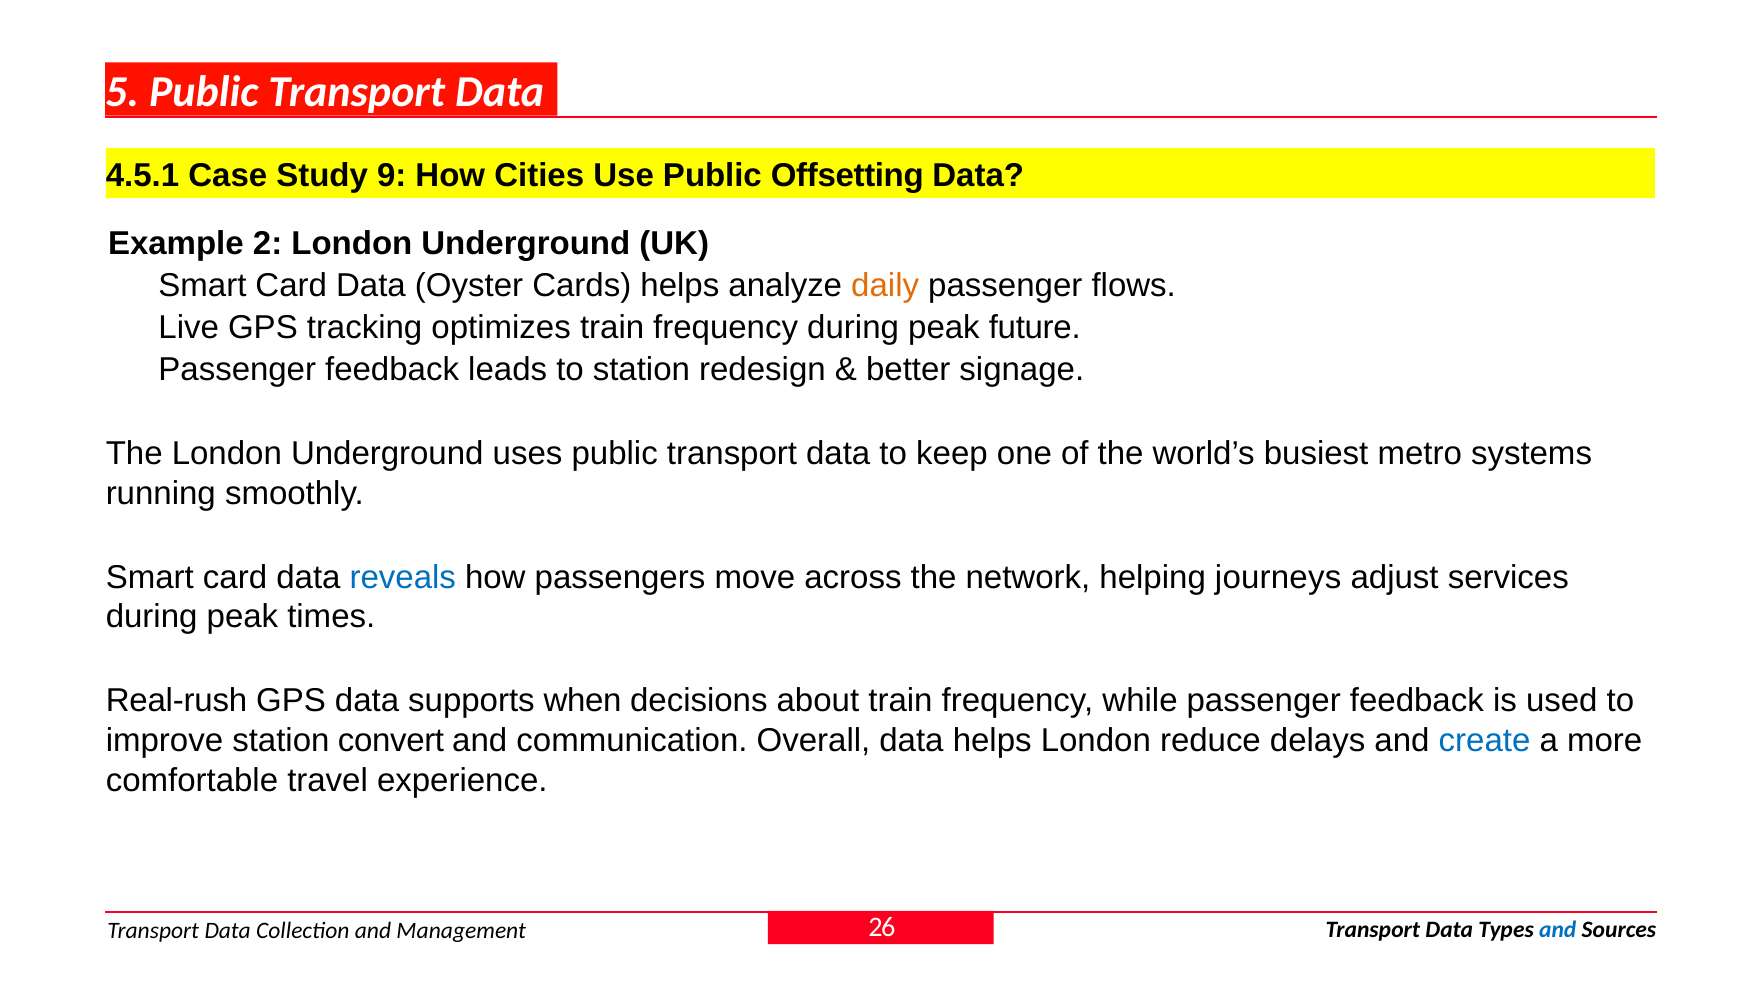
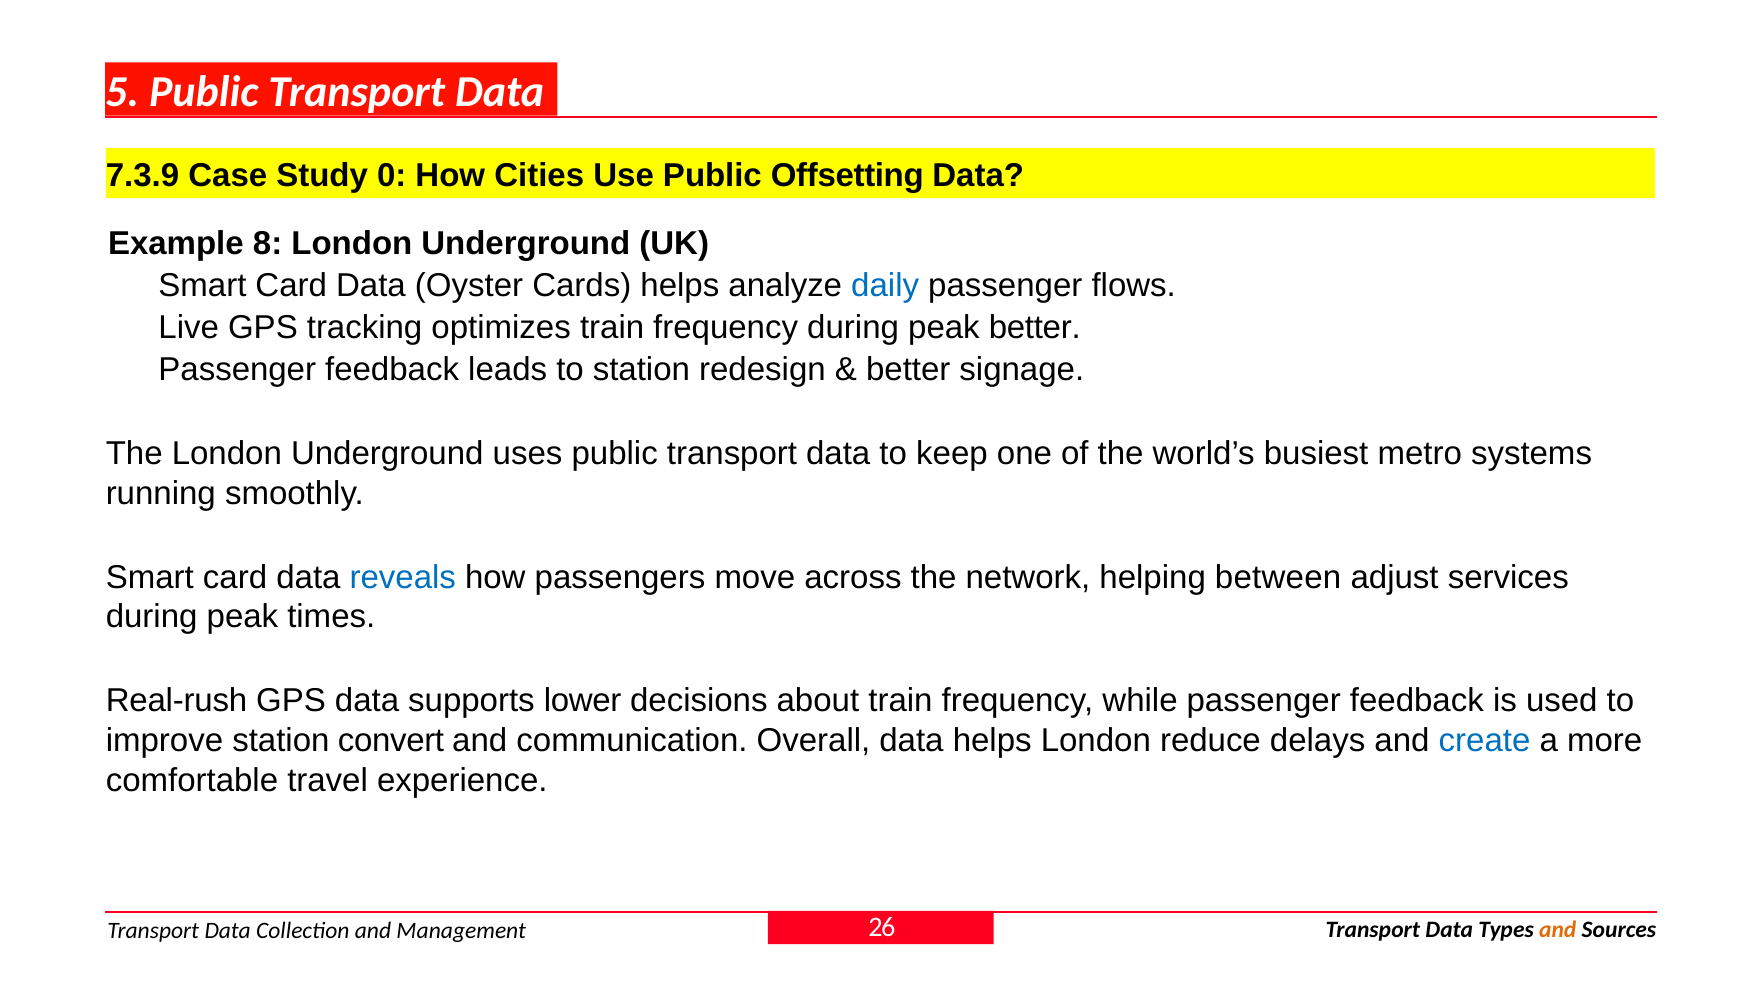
4.5.1: 4.5.1 -> 7.3.9 (143, 175)
9: 9 -> 0 (392, 175)
2: 2 -> 8 (268, 243)
daily colour: orange -> blue (885, 285)
peak future: future -> better (1035, 327)
journeys: journeys -> between (1278, 577)
when: when -> lower (583, 701)
and colour: blue -> orange (1558, 930)
